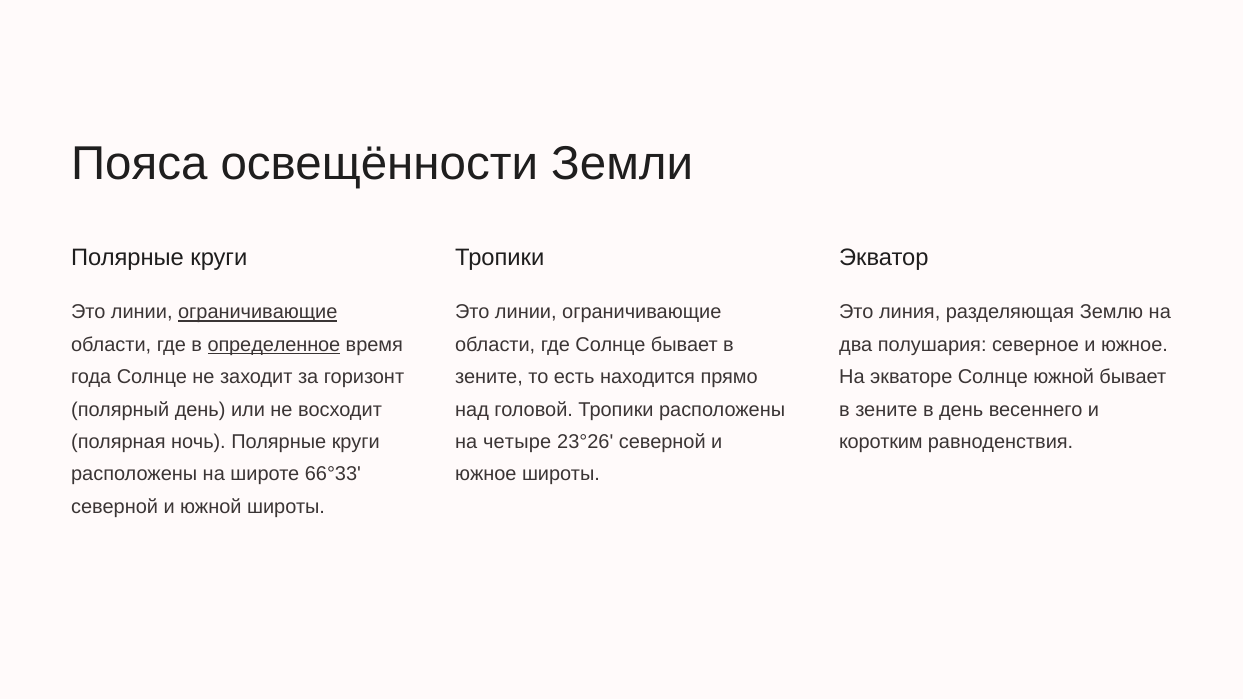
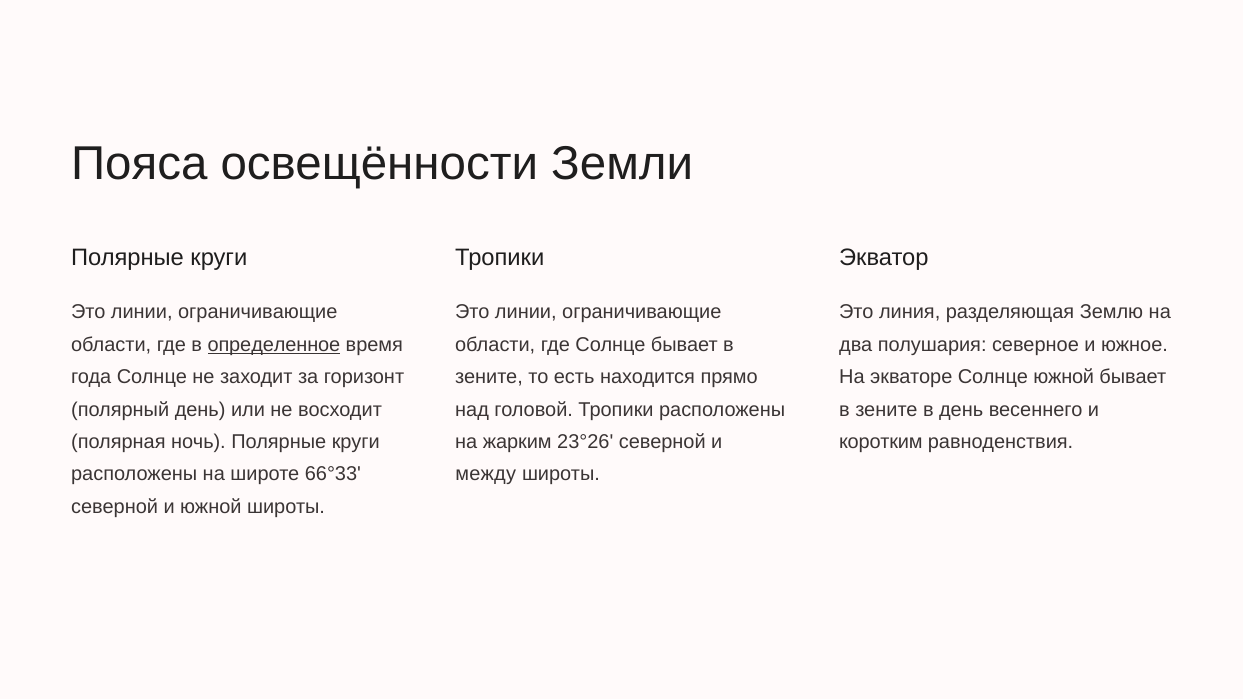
ограничивающие underline: present -> none (258, 312)
четыре: четыре -> жарким (517, 442)
южное: южное -> между (486, 474)
